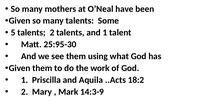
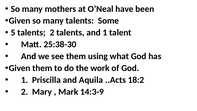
25:95-30: 25:95-30 -> 25:38-30 (60, 44)
